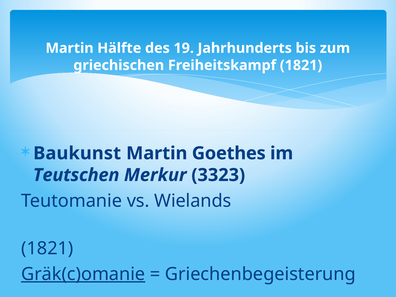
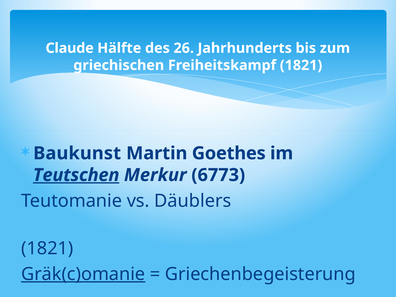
Martin: Martin -> Claude (70, 48)
19: 19 -> 26 (184, 48)
Teutschen underline: none -> present (76, 175)
3323: 3323 -> 6773 (218, 175)
Wielands: Wielands -> Däublers (193, 201)
